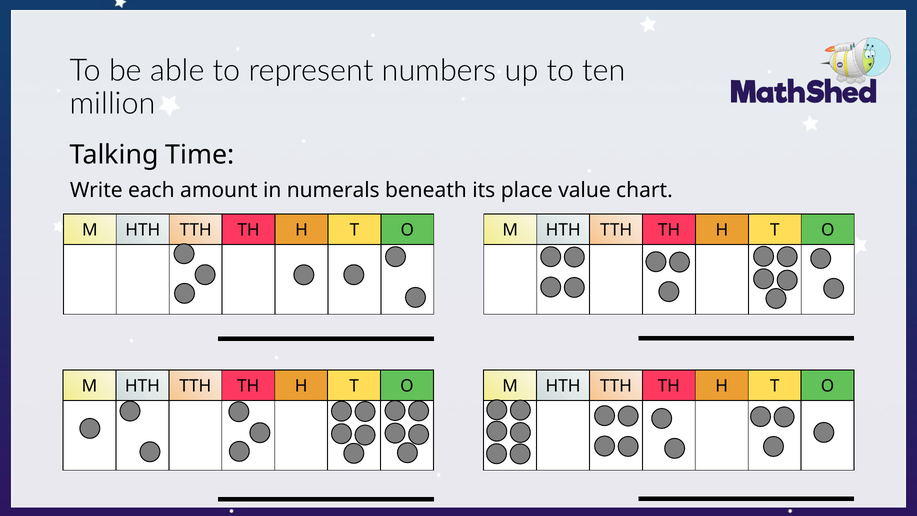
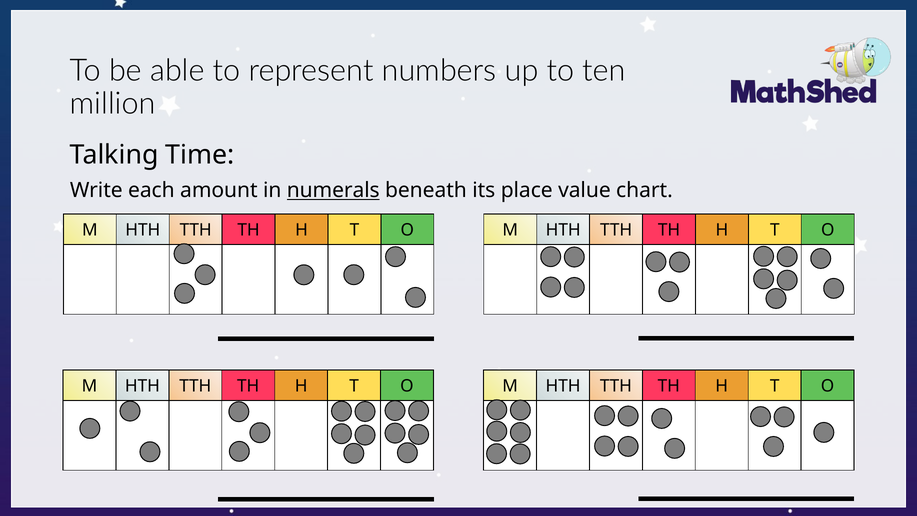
numerals underline: none -> present (333, 190)
